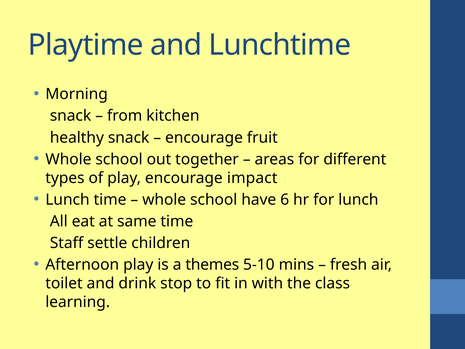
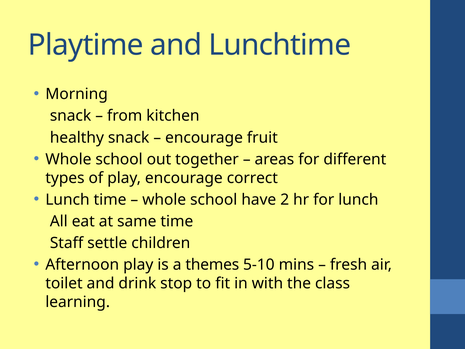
impact: impact -> correct (252, 178)
6: 6 -> 2 (285, 199)
